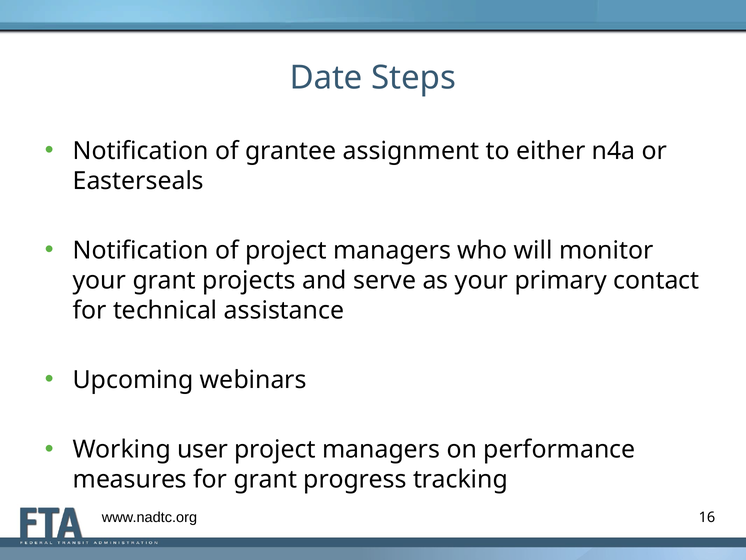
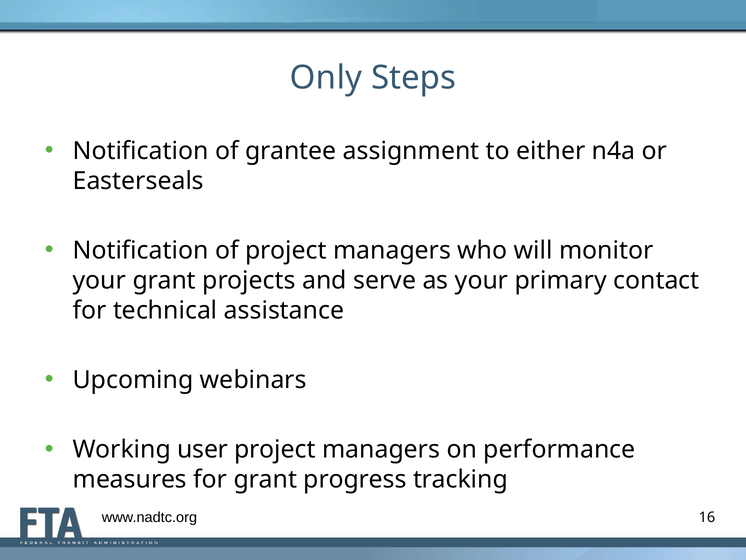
Date: Date -> Only (326, 78)
